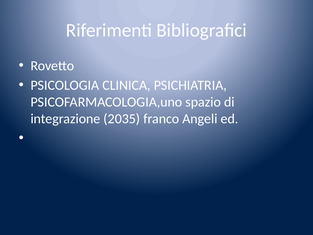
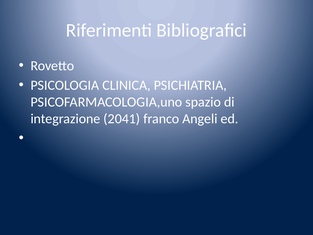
2035: 2035 -> 2041 (122, 119)
